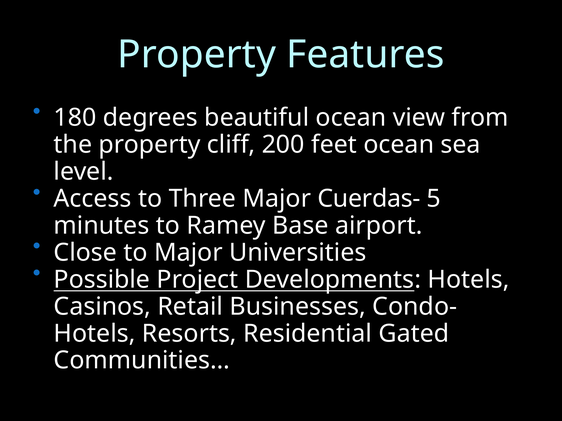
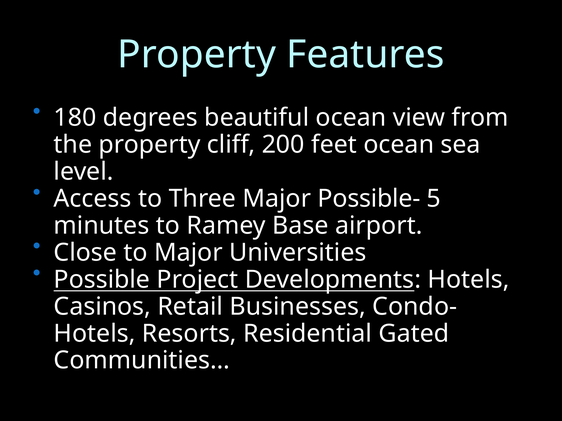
Cuerdas-: Cuerdas- -> Possible- (369, 199)
